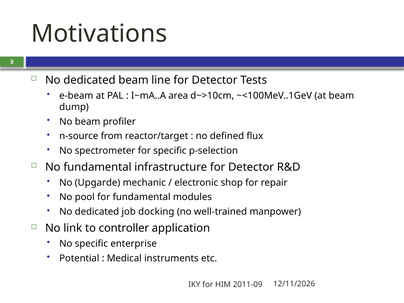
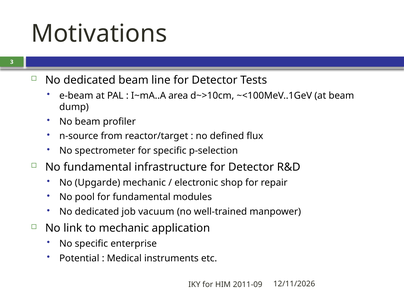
docking: docking -> vacuum (156, 212)
to controller: controller -> mechanic (124, 228)
